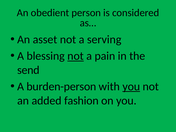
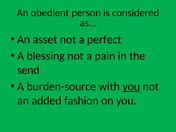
serving: serving -> perfect (104, 40)
not underline: present -> none (76, 56)
burden-person: burden-person -> burden-source (61, 86)
